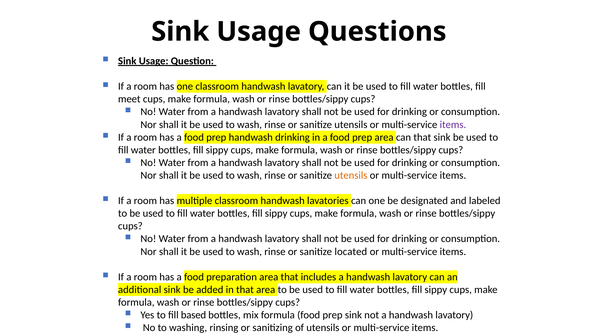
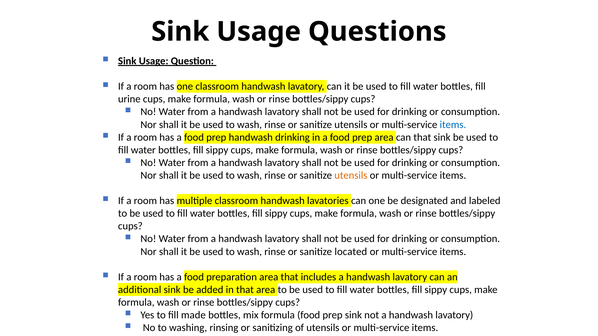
meet: meet -> urine (129, 99)
items colour: purple -> blue (453, 125)
based: based -> made (193, 315)
